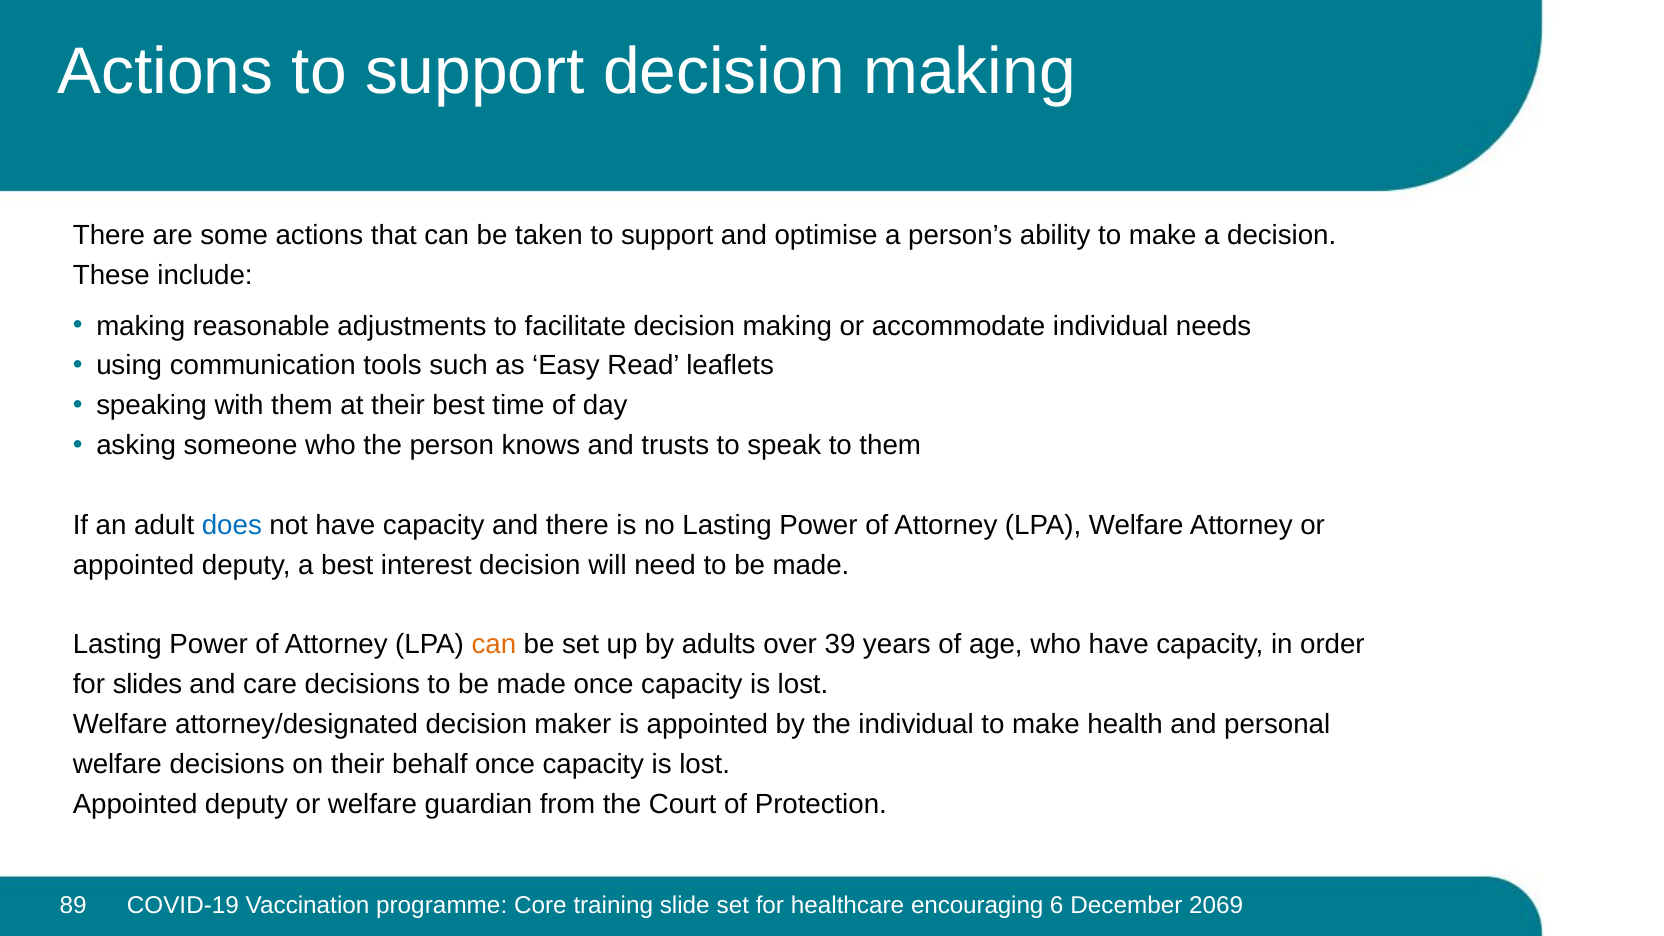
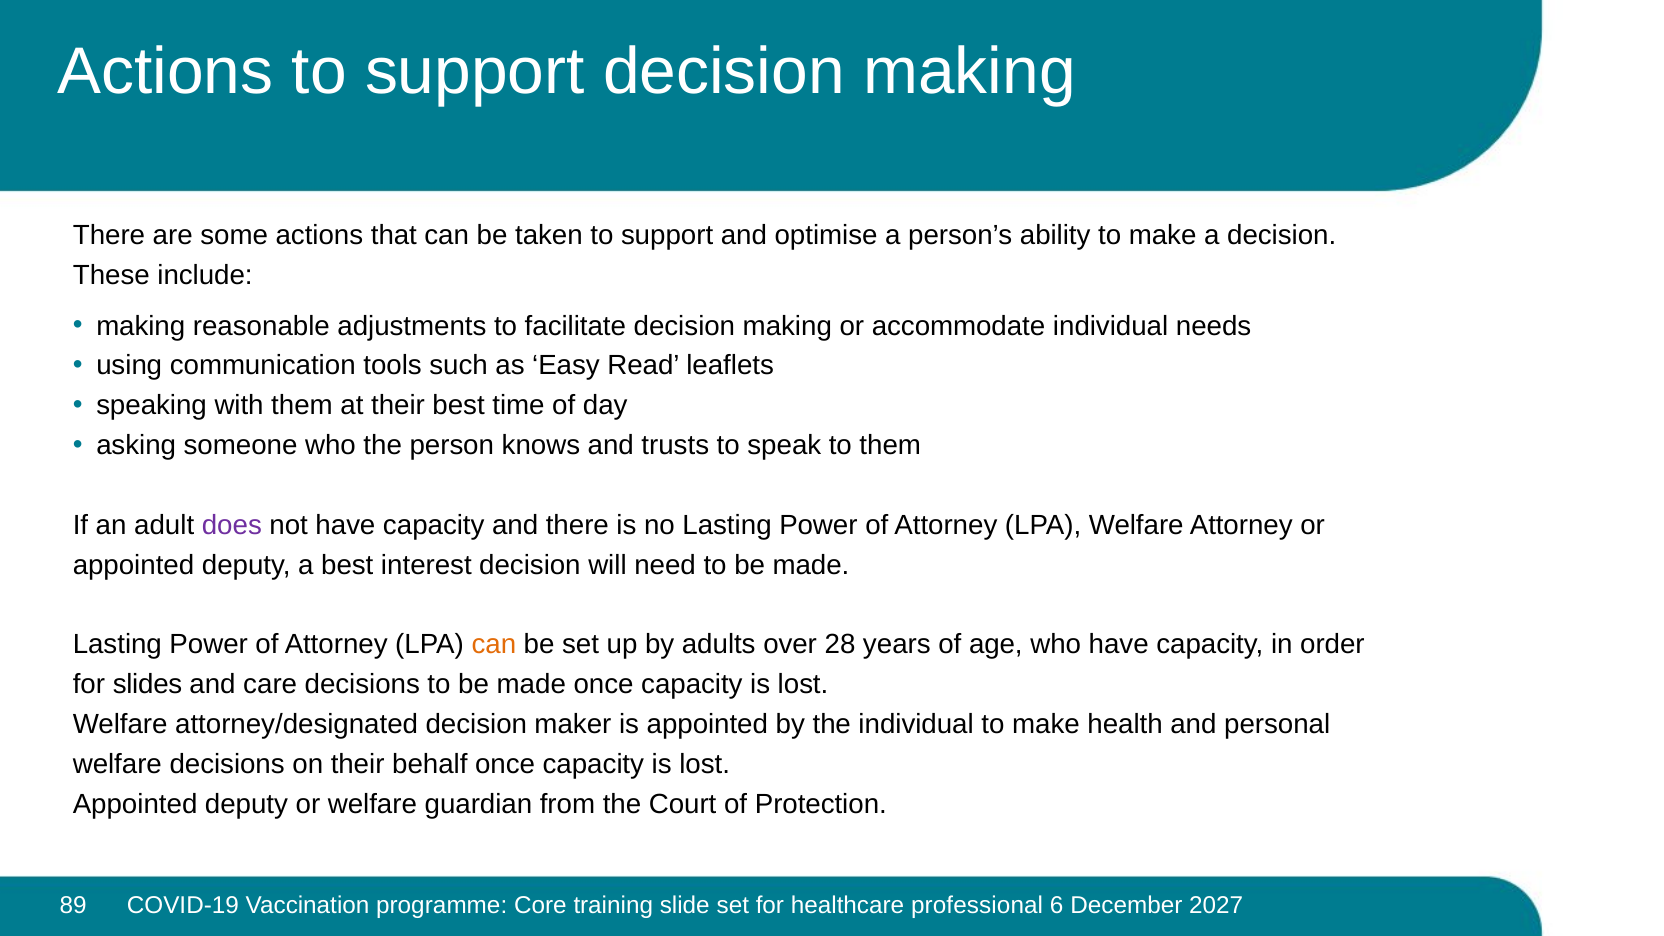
does colour: blue -> purple (232, 525)
39: 39 -> 28 (840, 645)
encouraging: encouraging -> professional (977, 905)
2069: 2069 -> 2027 (1216, 905)
